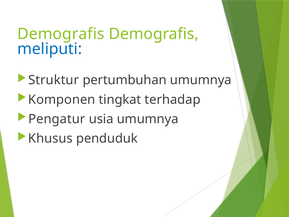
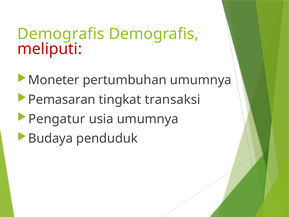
meliputi colour: blue -> red (50, 49)
Struktur: Struktur -> Moneter (54, 80)
Komponen: Komponen -> Pemasaran (62, 99)
terhadap: terhadap -> transaksi (173, 99)
Khusus: Khusus -> Budaya (51, 138)
